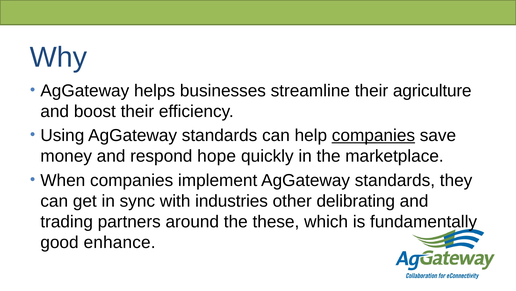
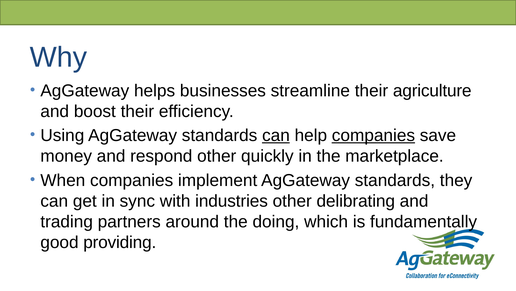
can underline: none -> present (276, 135)
respond hope: hope -> other (217, 156)
these: these -> doing (276, 221)
enhance: enhance -> providing (120, 242)
